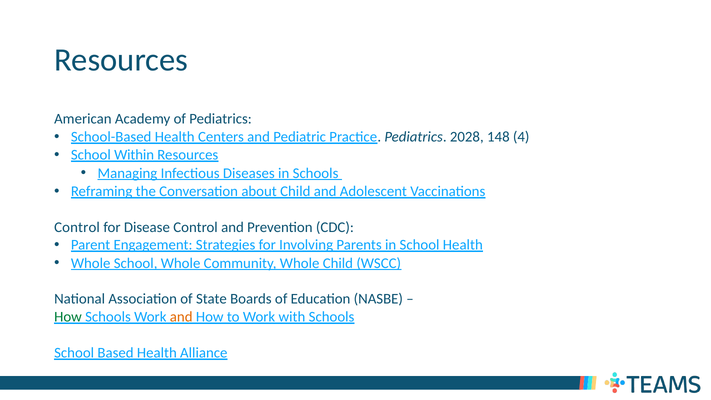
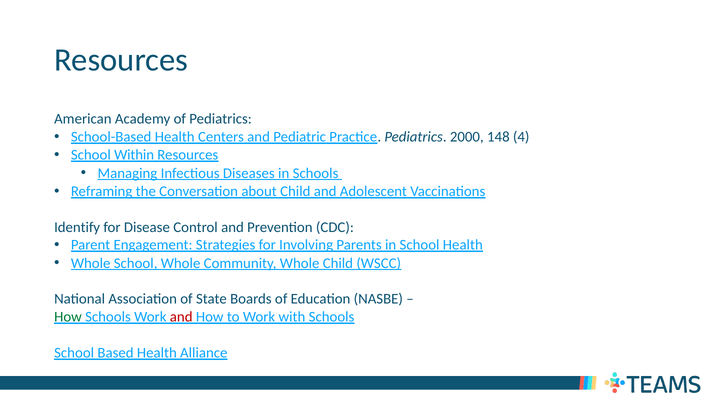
2028: 2028 -> 2000 (467, 137)
Control: Control -> Identify (77, 227)
and colour: orange -> red (181, 317)
